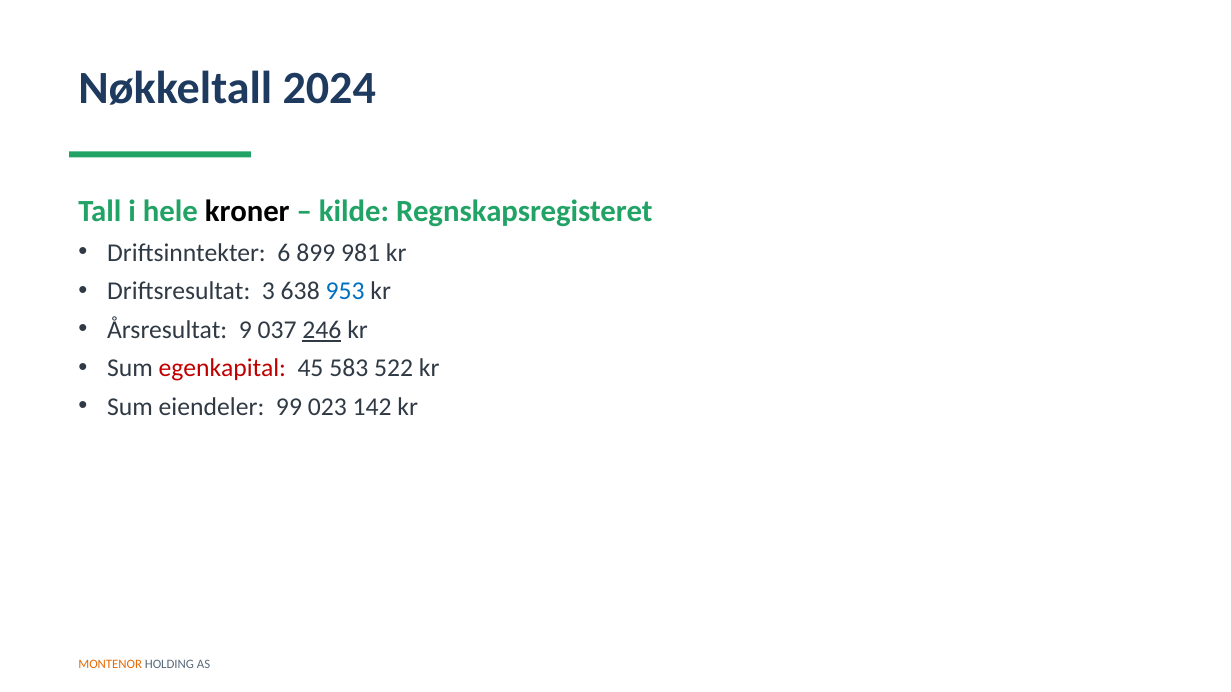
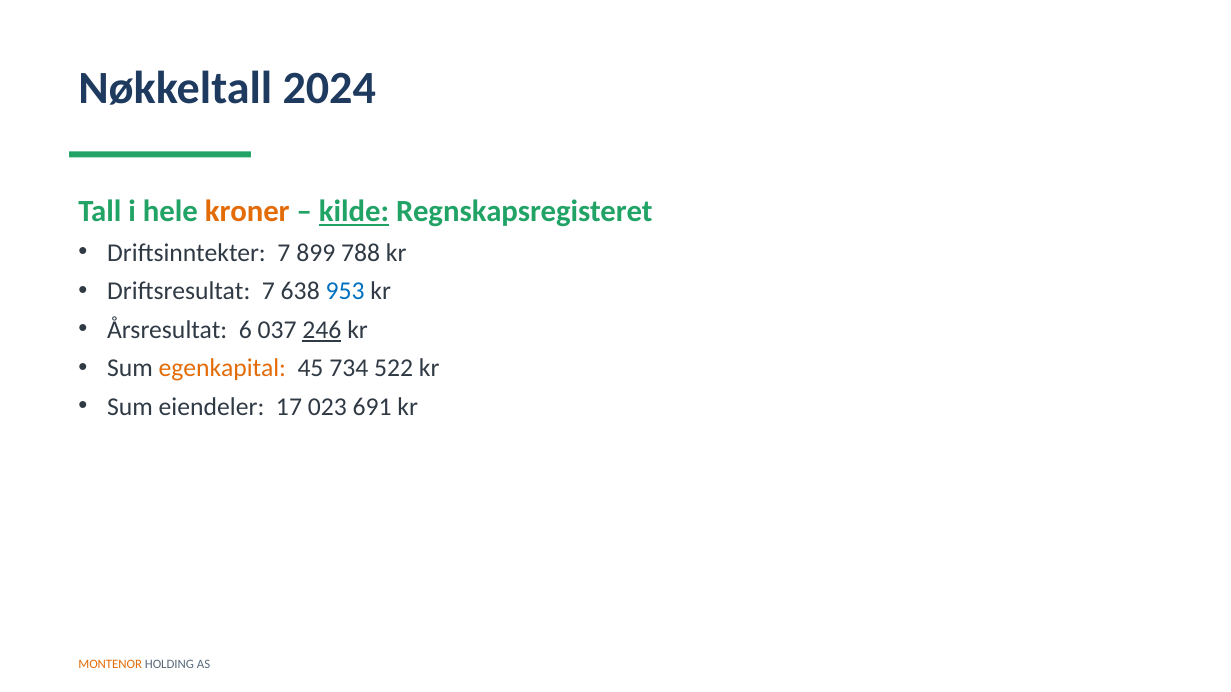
kroner colour: black -> orange (247, 212)
kilde underline: none -> present (354, 212)
Driftsinntekter 6: 6 -> 7 (284, 253)
981: 981 -> 788 (361, 253)
Driftsresultat 3: 3 -> 7 (268, 292)
9: 9 -> 6 (245, 330)
egenkapital colour: red -> orange (222, 369)
583: 583 -> 734 (349, 369)
99: 99 -> 17 (289, 407)
142: 142 -> 691 (372, 407)
